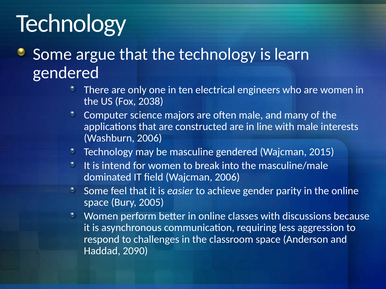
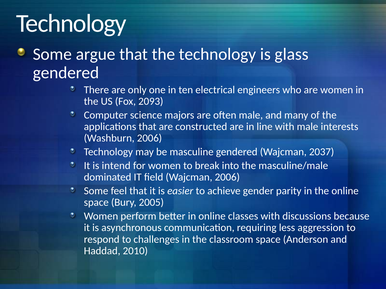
learn: learn -> glass (292, 54)
2038: 2038 -> 2093 (151, 102)
2015: 2015 -> 2037 (322, 152)
2090: 2090 -> 2010 (135, 251)
